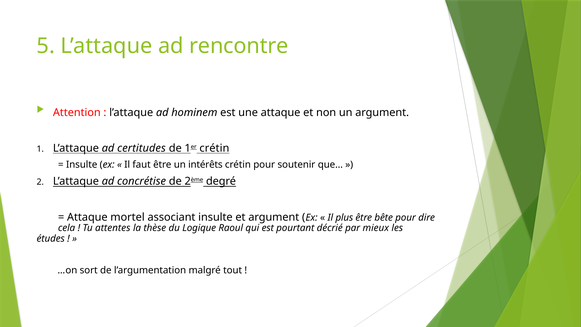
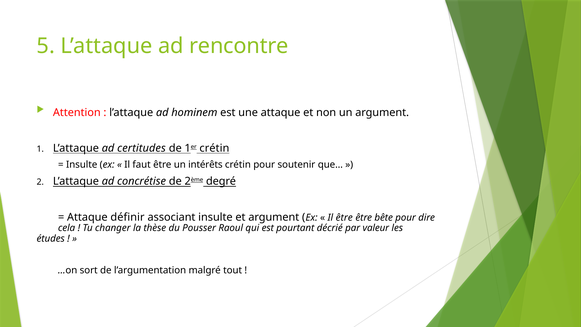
mortel: mortel -> définir (127, 217)
Il plus: plus -> être (344, 217)
attentes: attentes -> changer (113, 228)
Logique: Logique -> Pousser (199, 228)
mieux: mieux -> valeur (376, 228)
